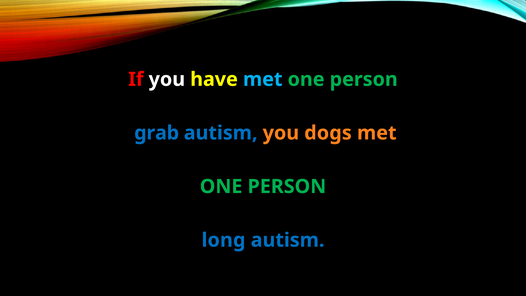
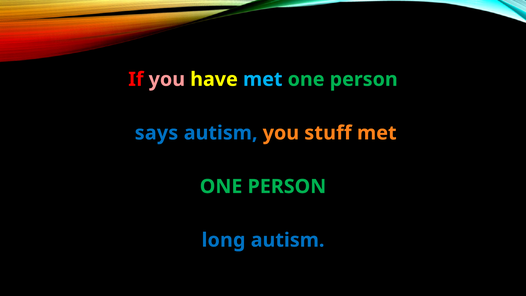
you colour: white -> pink (167, 79)
grab: grab -> says (156, 133)
dogs: dogs -> stuff (328, 133)
